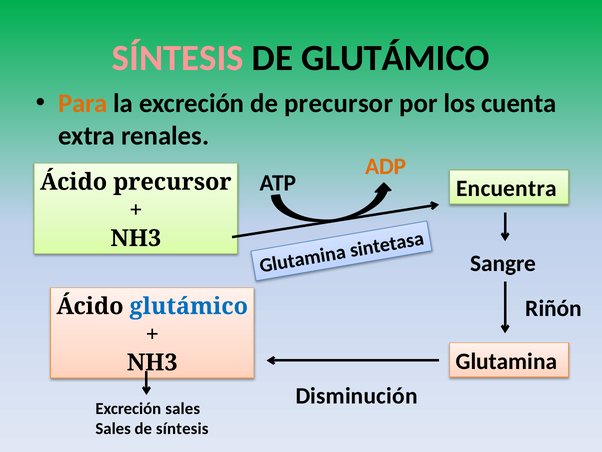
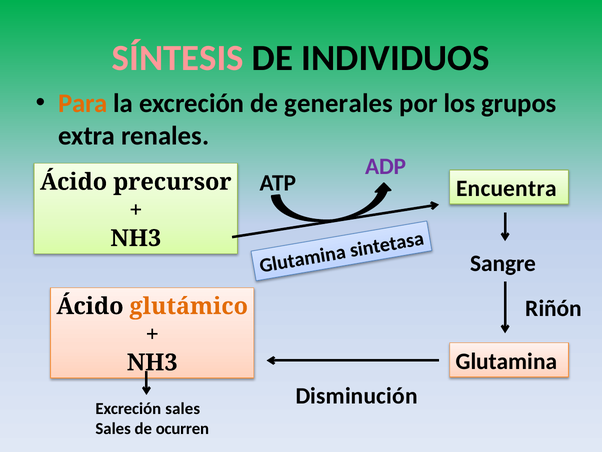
DE GLUTÁMICO: GLUTÁMICO -> INDIVIDUOS (395, 58)
de precursor: precursor -> generales (339, 103)
cuenta: cuenta -> grupos (519, 103)
ADP colour: orange -> purple (386, 166)
glutámico colour: blue -> orange (189, 306)
de síntesis: síntesis -> ocurren (182, 428)
